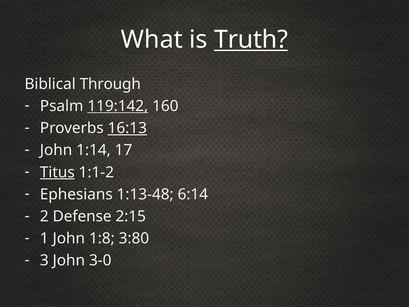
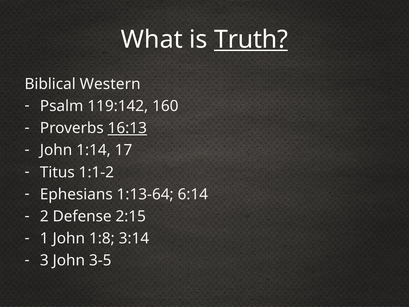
Through: Through -> Western (110, 84)
119:142 underline: present -> none (118, 106)
Titus underline: present -> none (57, 172)
1:13-48: 1:13-48 -> 1:13-64 (145, 194)
3:80: 3:80 -> 3:14 (134, 238)
3-0: 3-0 -> 3-5 (100, 260)
